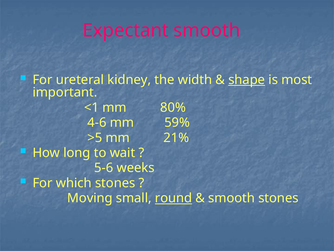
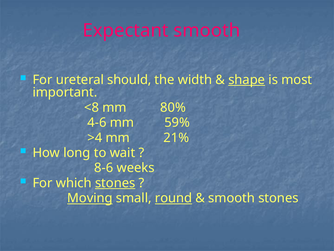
kidney: kidney -> should (129, 80)
<1: <1 -> <8 (92, 107)
>5: >5 -> >4 (95, 137)
5-6: 5-6 -> 8-6 (104, 168)
stones underline: none -> present (115, 183)
Moving underline: none -> present (90, 198)
